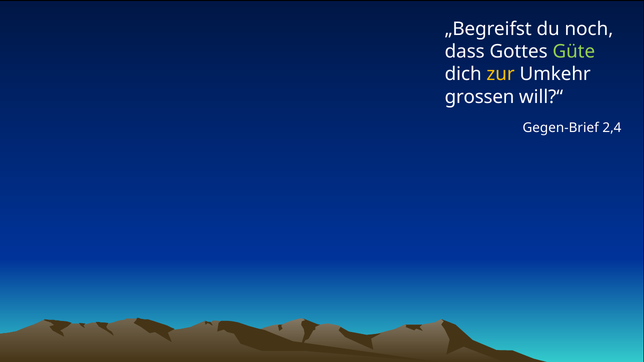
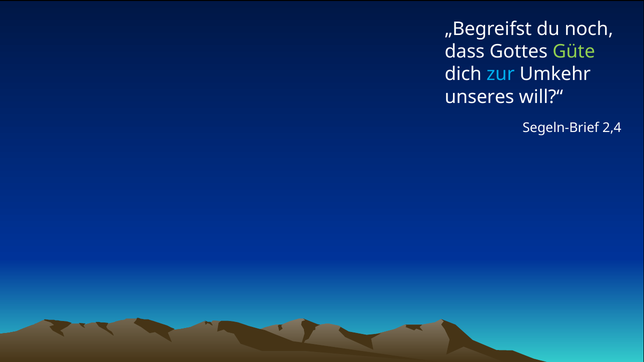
zur colour: yellow -> light blue (501, 74)
grossen: grossen -> unseres (479, 97)
Gegen-Brief: Gegen-Brief -> Segeln-Brief (561, 128)
